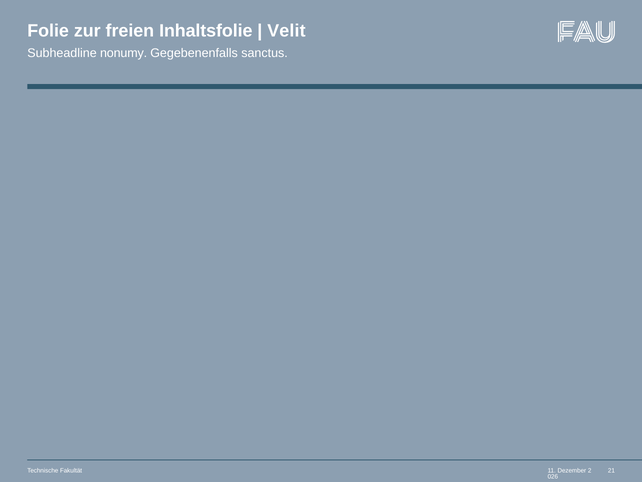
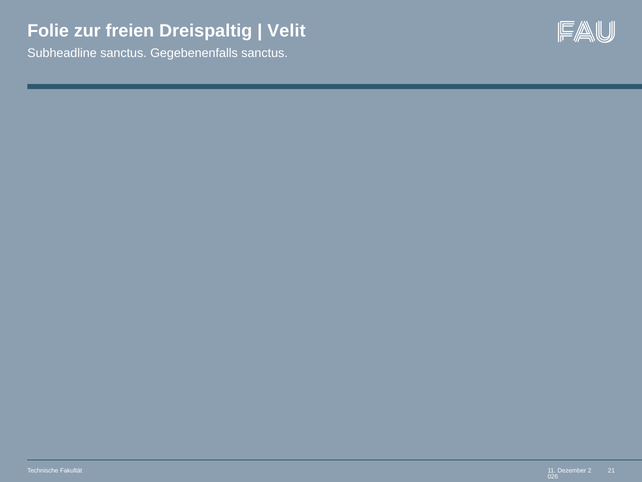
Inhaltsfolie: Inhaltsfolie -> Dreispaltig (206, 31)
Subheadline nonumy: nonumy -> sanctus (124, 53)
